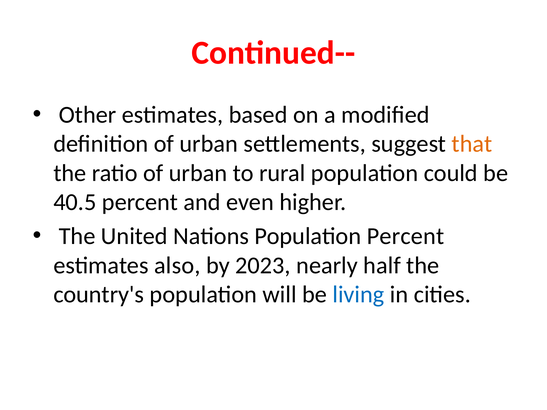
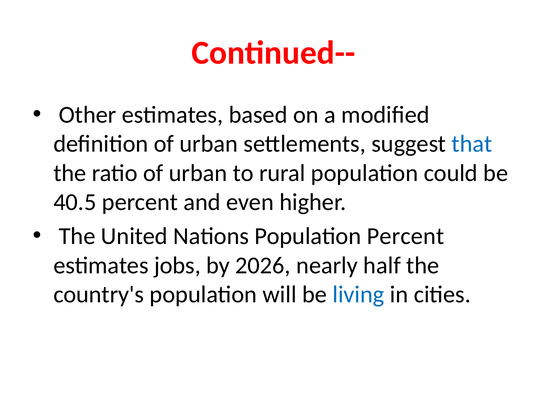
that colour: orange -> blue (472, 144)
also: also -> jobs (177, 266)
2023: 2023 -> 2026 (263, 266)
